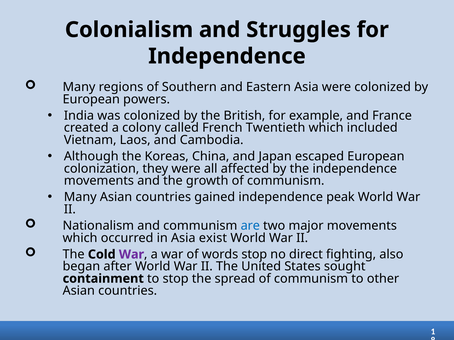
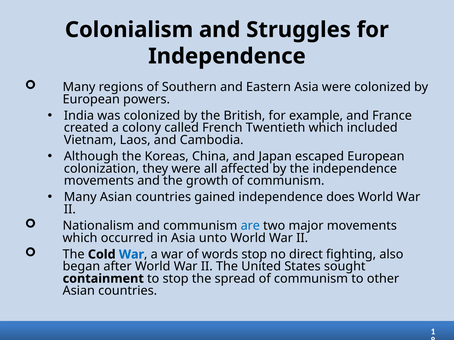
peak: peak -> does (340, 197)
exist: exist -> unto (213, 238)
War colour: purple -> blue (131, 255)
